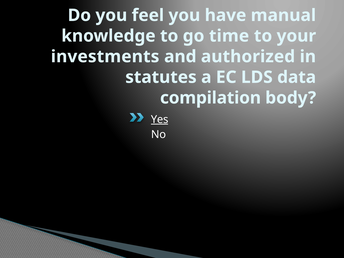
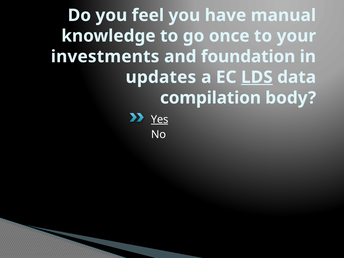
time: time -> once (229, 36)
authorized: authorized -> foundation (248, 57)
statutes: statutes -> updates (161, 77)
LDS underline: none -> present (257, 77)
